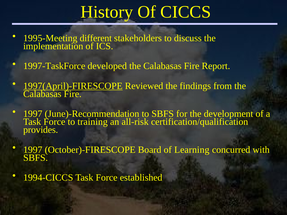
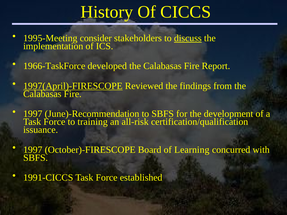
different: different -> consider (96, 38)
discuss underline: none -> present (188, 38)
1997-TaskForce: 1997-TaskForce -> 1966-TaskForce (54, 66)
provides: provides -> issuance (41, 130)
1994-CICCS: 1994-CICCS -> 1991-CICCS (48, 178)
